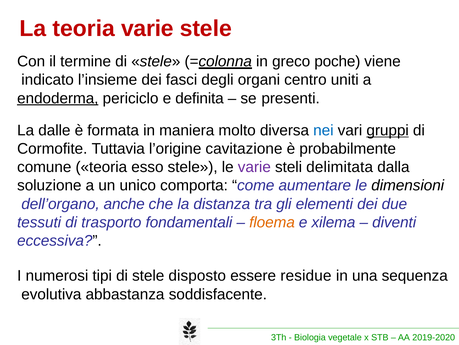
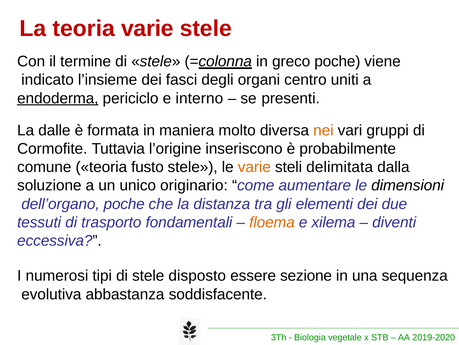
definita: definita -> interno (199, 98)
nei colour: blue -> orange (323, 130)
gruppi underline: present -> none (388, 130)
cavitazione: cavitazione -> inseriscono (244, 148)
esso: esso -> fusto (147, 167)
varie colour: purple -> orange (254, 167)
comporta: comporta -> originario (194, 185)
dell’organo anche: anche -> poche (124, 204)
residue: residue -> sezione (306, 275)
